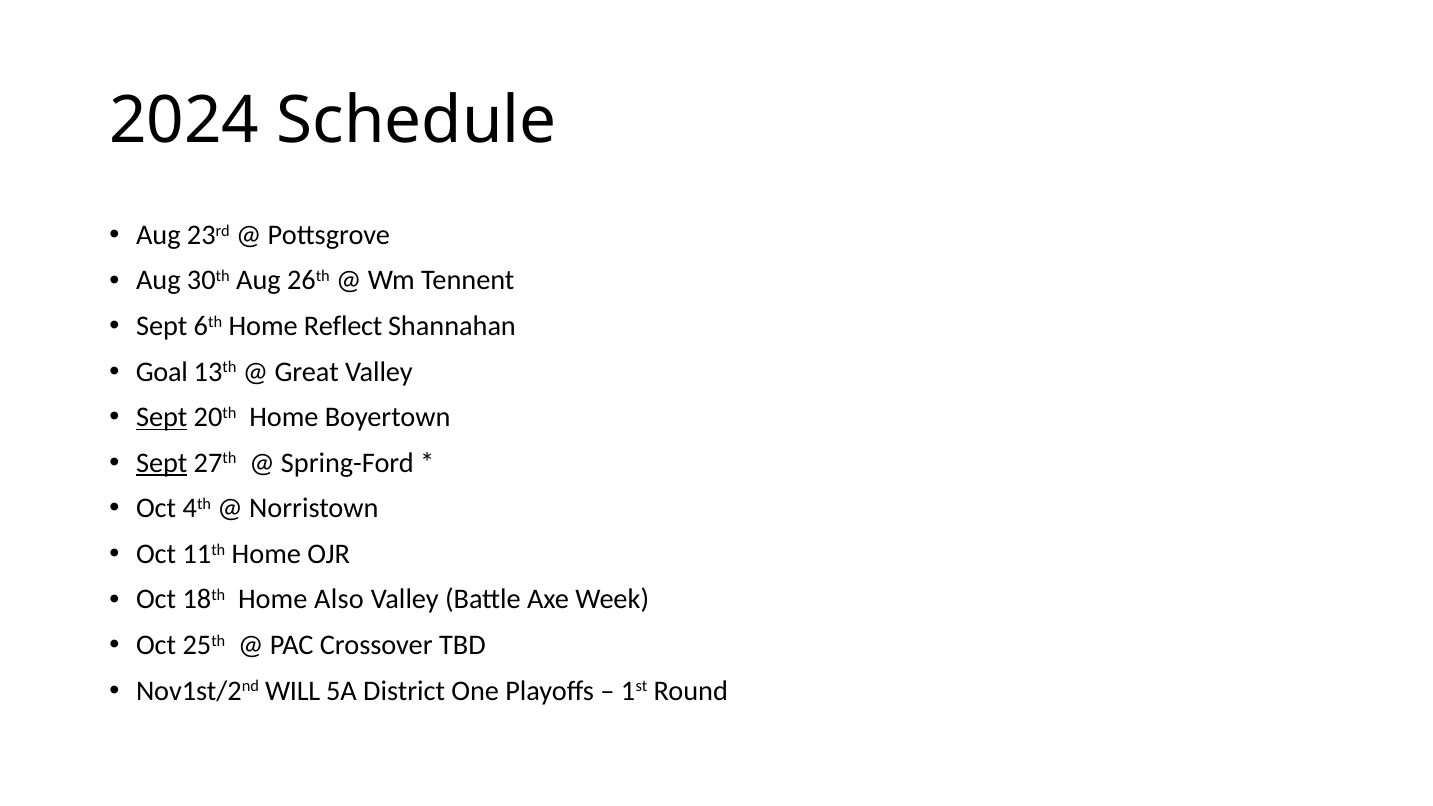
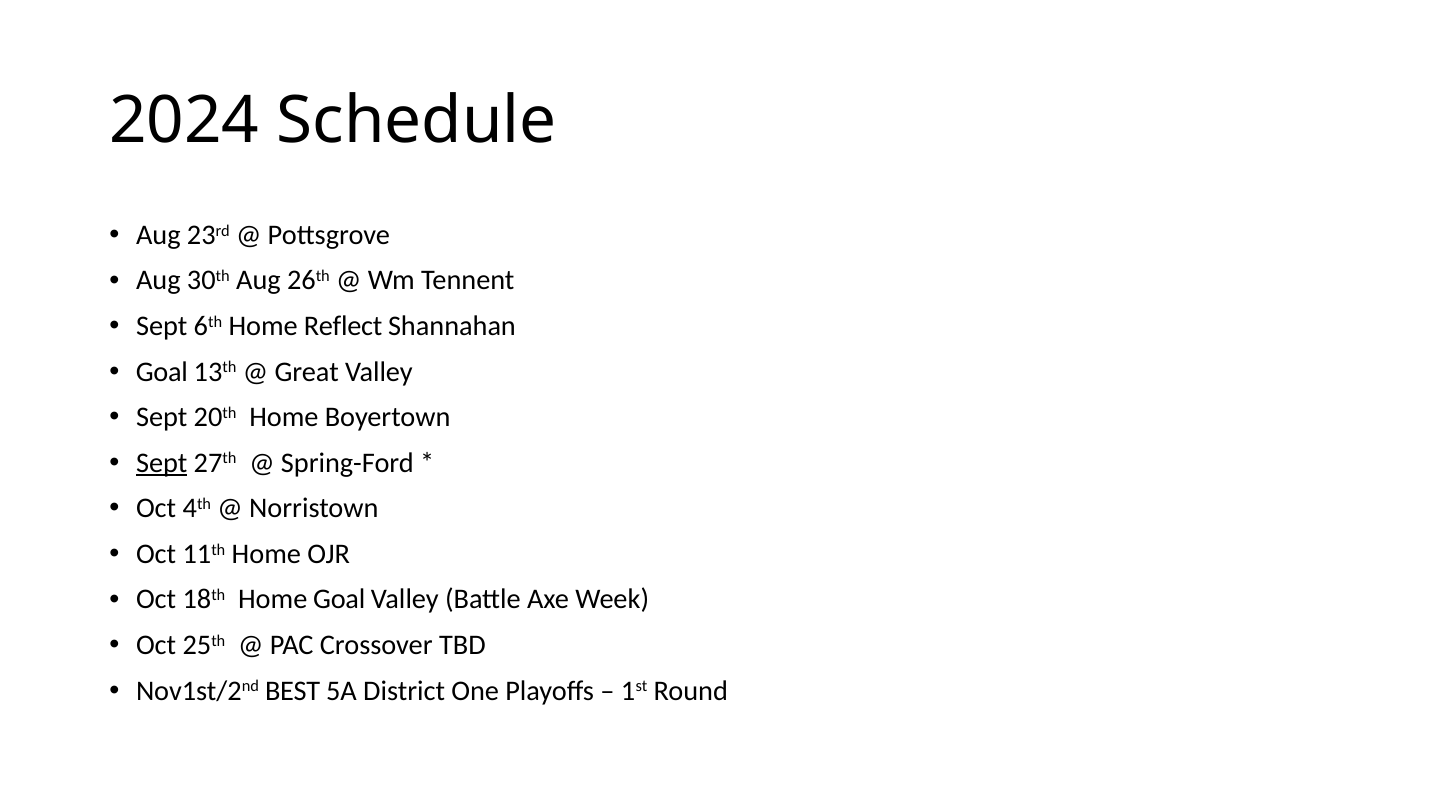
Sept underline: present -> none (162, 417)
Home Also: Also -> Goal (339, 600)
WILL: WILL -> BEST (293, 691)
